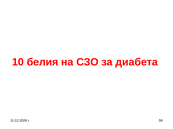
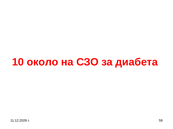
белия: белия -> около (42, 62)
